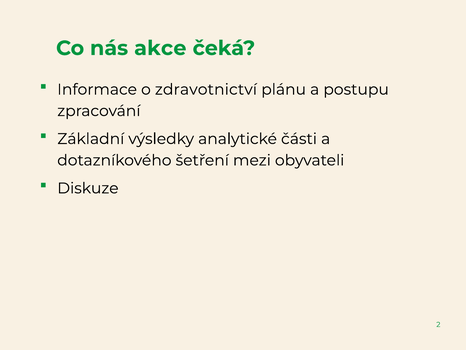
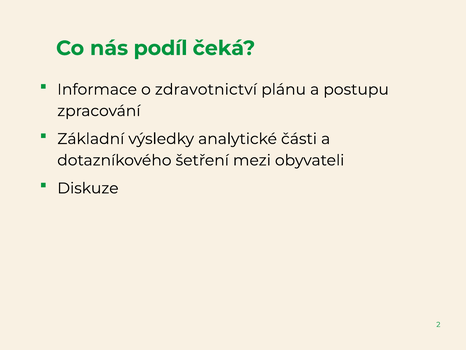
akce: akce -> podíl (160, 48)
